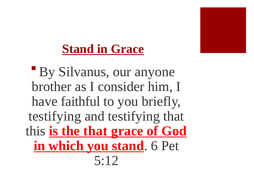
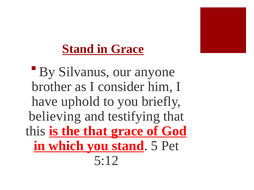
faithful: faithful -> uphold (80, 102)
testifying: testifying -> believing (55, 116)
6: 6 -> 5 (154, 146)
